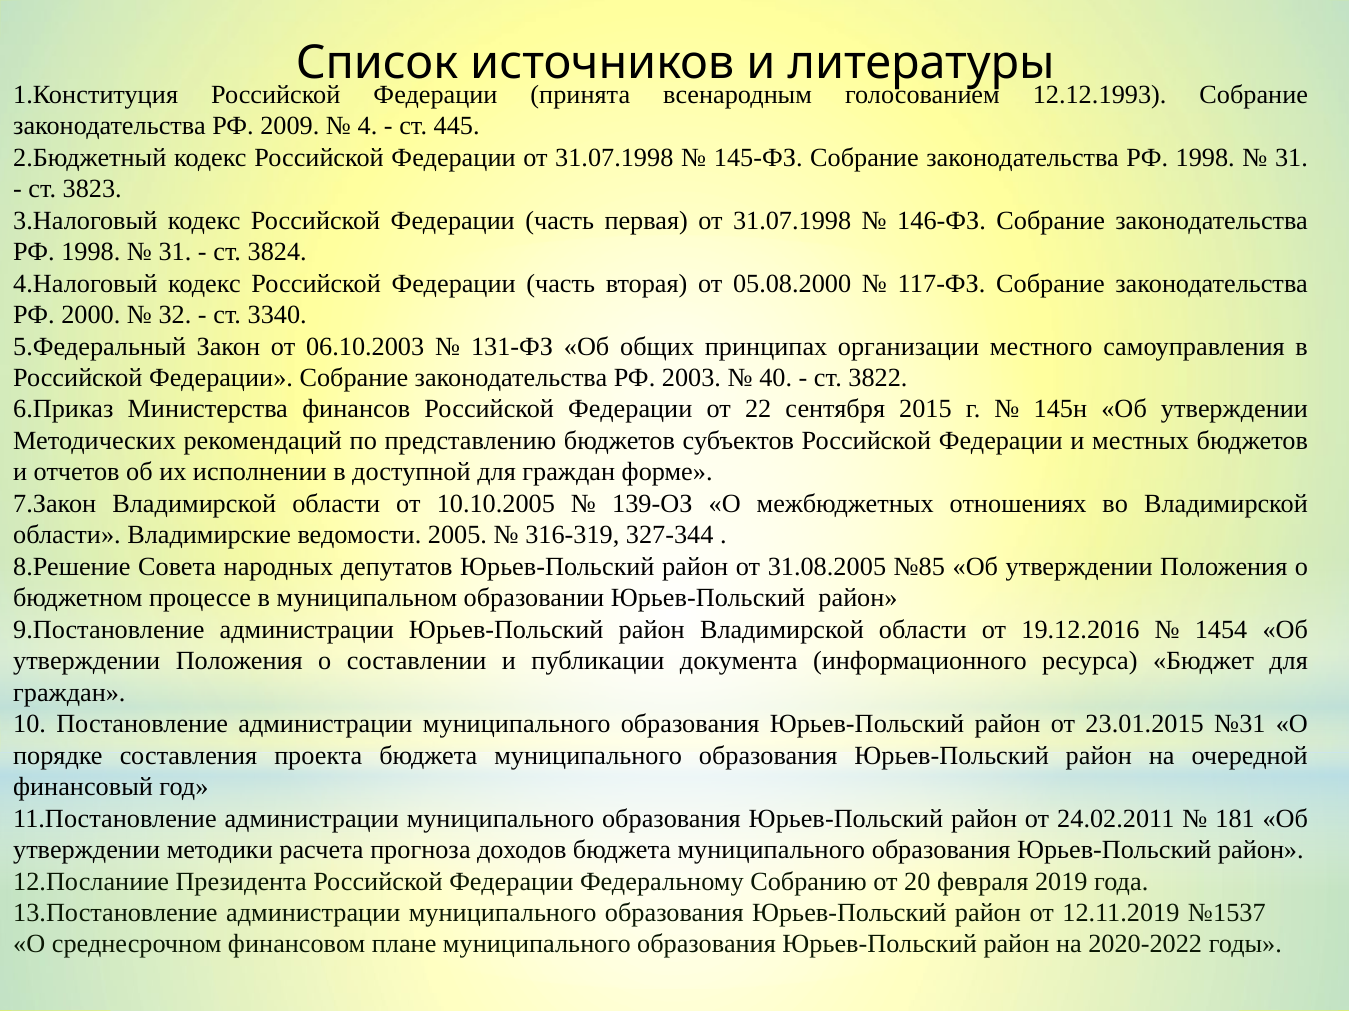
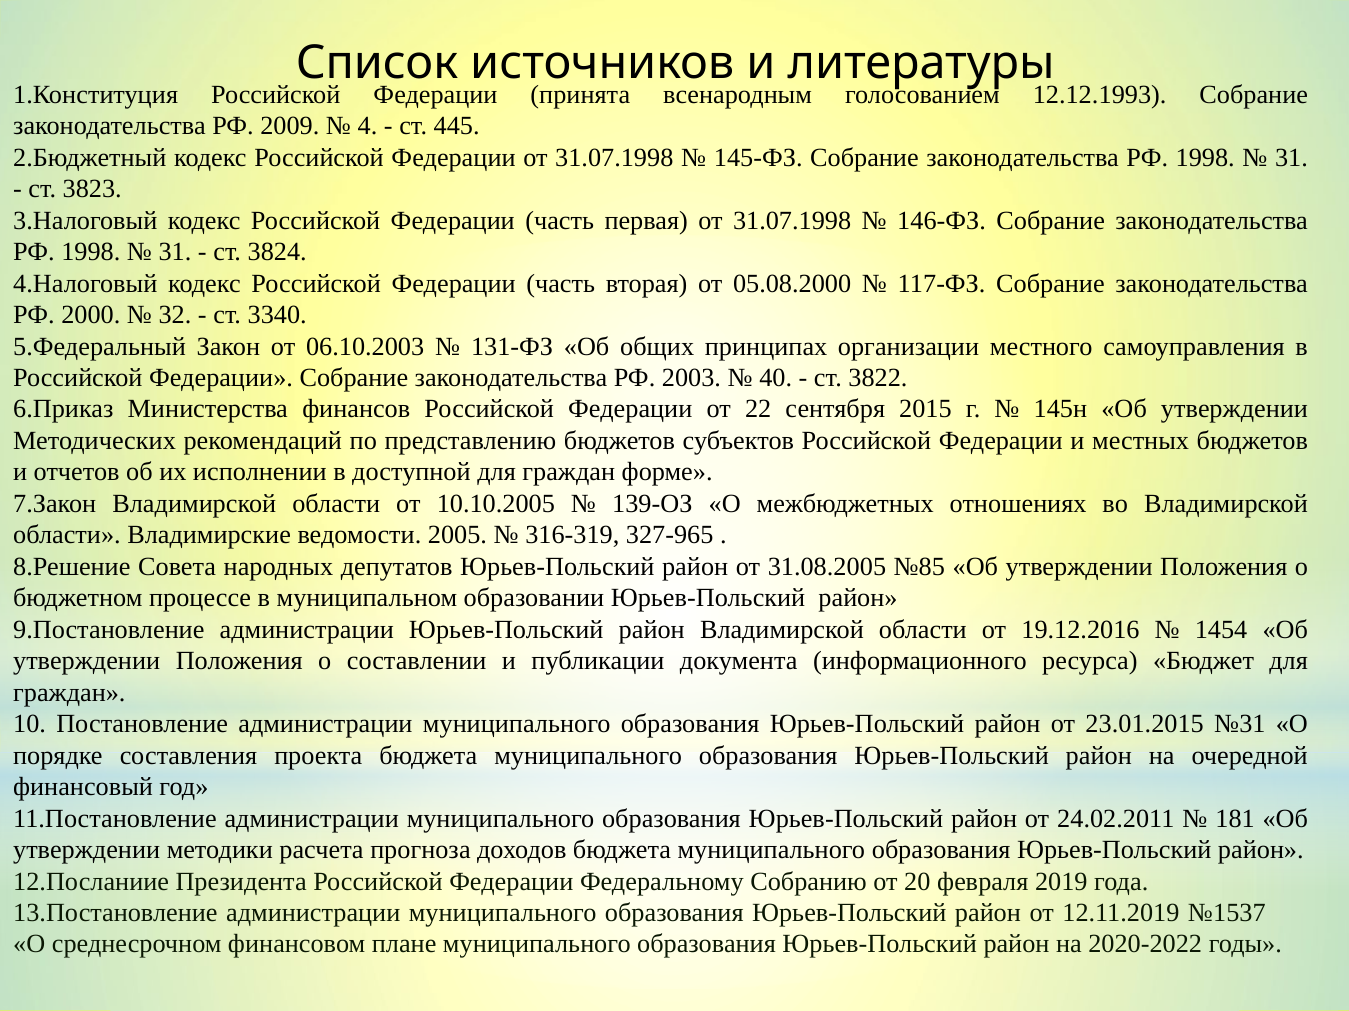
327-344: 327-344 -> 327-965 (670, 536)
